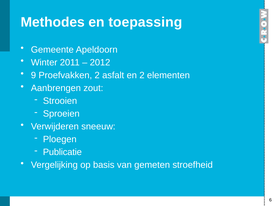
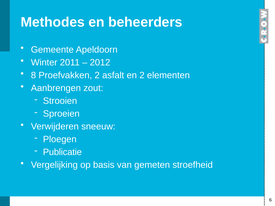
toepassing: toepassing -> beheerders (145, 22)
9: 9 -> 8 (33, 75)
